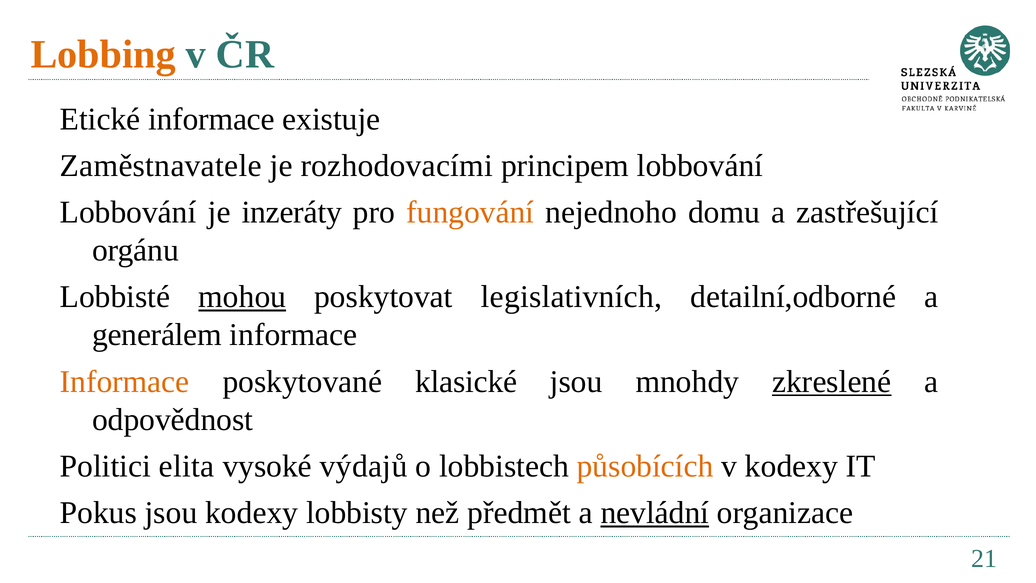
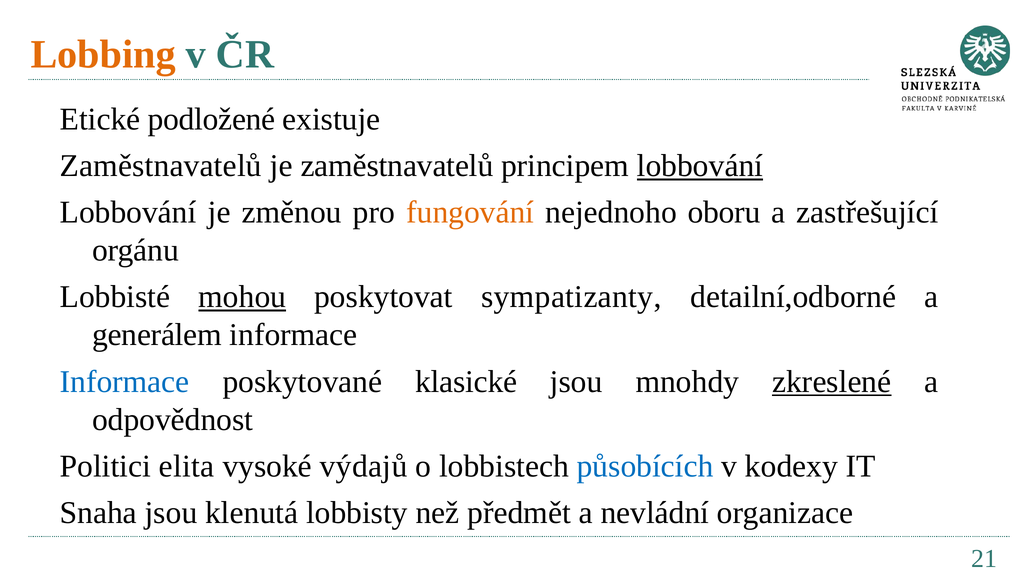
Etické informace: informace -> podložené (212, 119)
Zaměstnavatele: Zaměstnavatele -> Zaměstnavatelů (161, 166)
je rozhodovacími: rozhodovacími -> zaměstnavatelů (397, 166)
lobbování underline: none -> present (700, 166)
inzeráty: inzeráty -> změnou (292, 212)
domu: domu -> oboru (724, 212)
legislativních: legislativních -> sympatizanty (571, 297)
Informace colour: orange -> blue (125, 382)
působících colour: orange -> blue (645, 466)
Pokus: Pokus -> Snaha (98, 513)
jsou kodexy: kodexy -> klenutá (252, 513)
nevládní underline: present -> none (655, 513)
